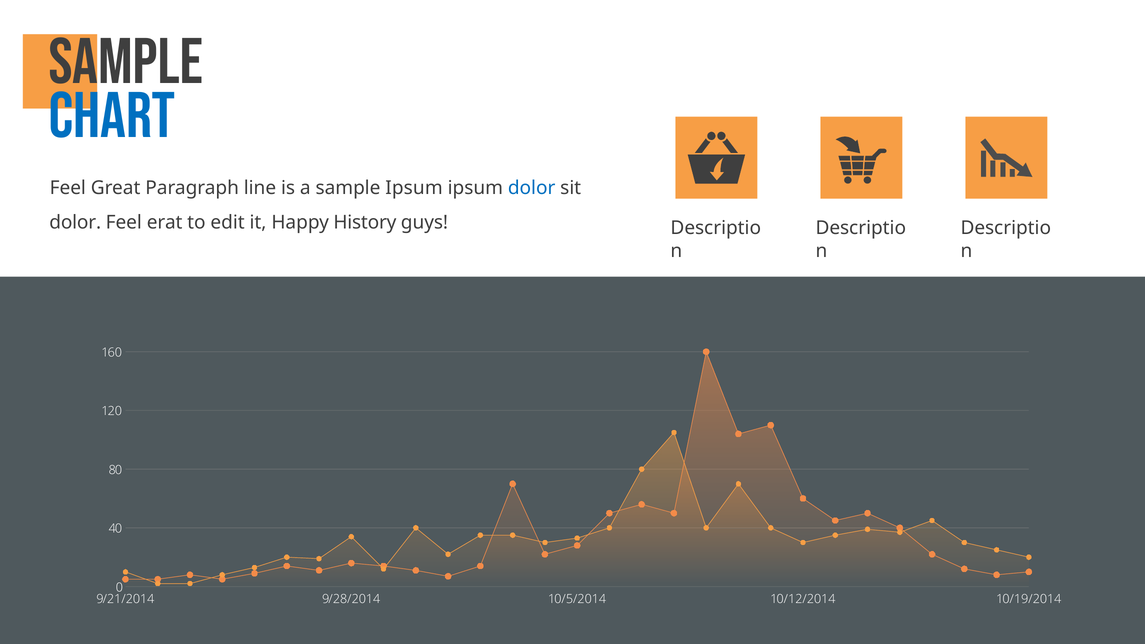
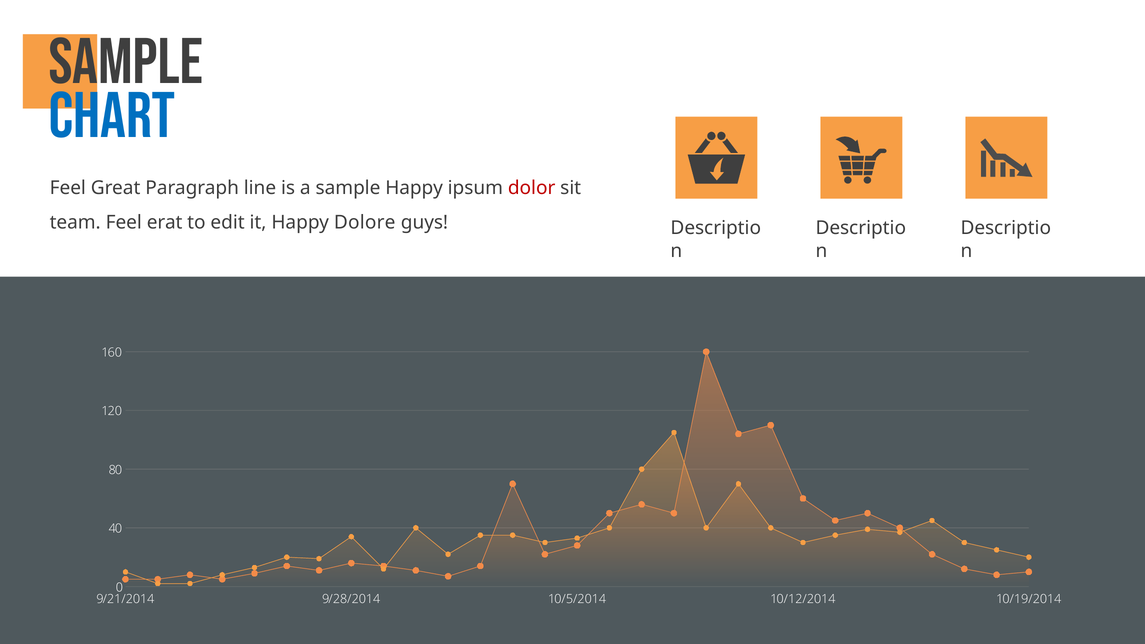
sample Ipsum: Ipsum -> Happy (414, 188)
dolor colour: blue -> red (532, 188)
dolor: dolor -> team (75, 222)
History: History -> Dolore (365, 222)
